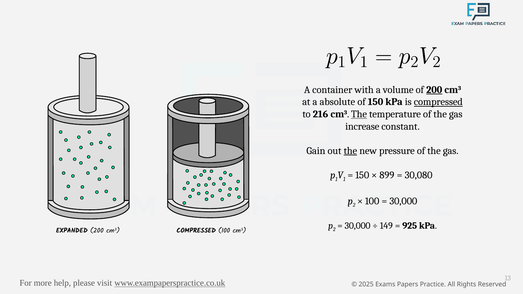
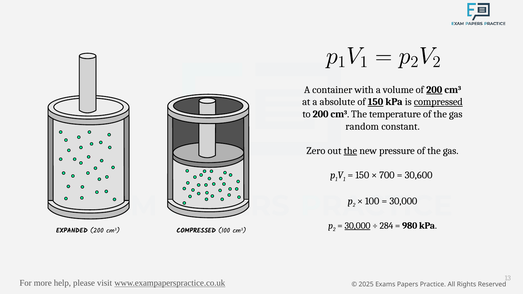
150 underline: none -> present (375, 102)
to 216: 216 -> 200 (321, 114)
The underline: present -> none (359, 114)
increase: increase -> random (362, 126)
Gain: Gain -> Zero (316, 151)
899: 899 -> 700 (387, 175)
30,080: 30,080 -> 30,600 (419, 175)
30,000 underline: none -> present (358, 226)
149: 149 -> 284 (386, 226)
925: 925 -> 980 (410, 226)
